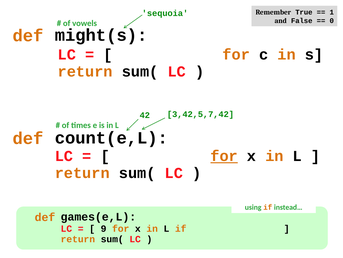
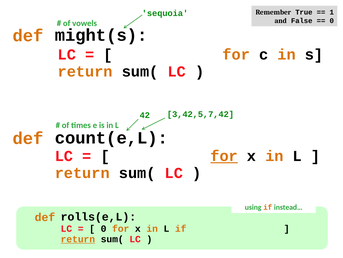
games(e,L: games(e,L -> rolls(e,L (98, 216)
9: 9 -> 0 (104, 228)
return underline: none -> present (78, 239)
